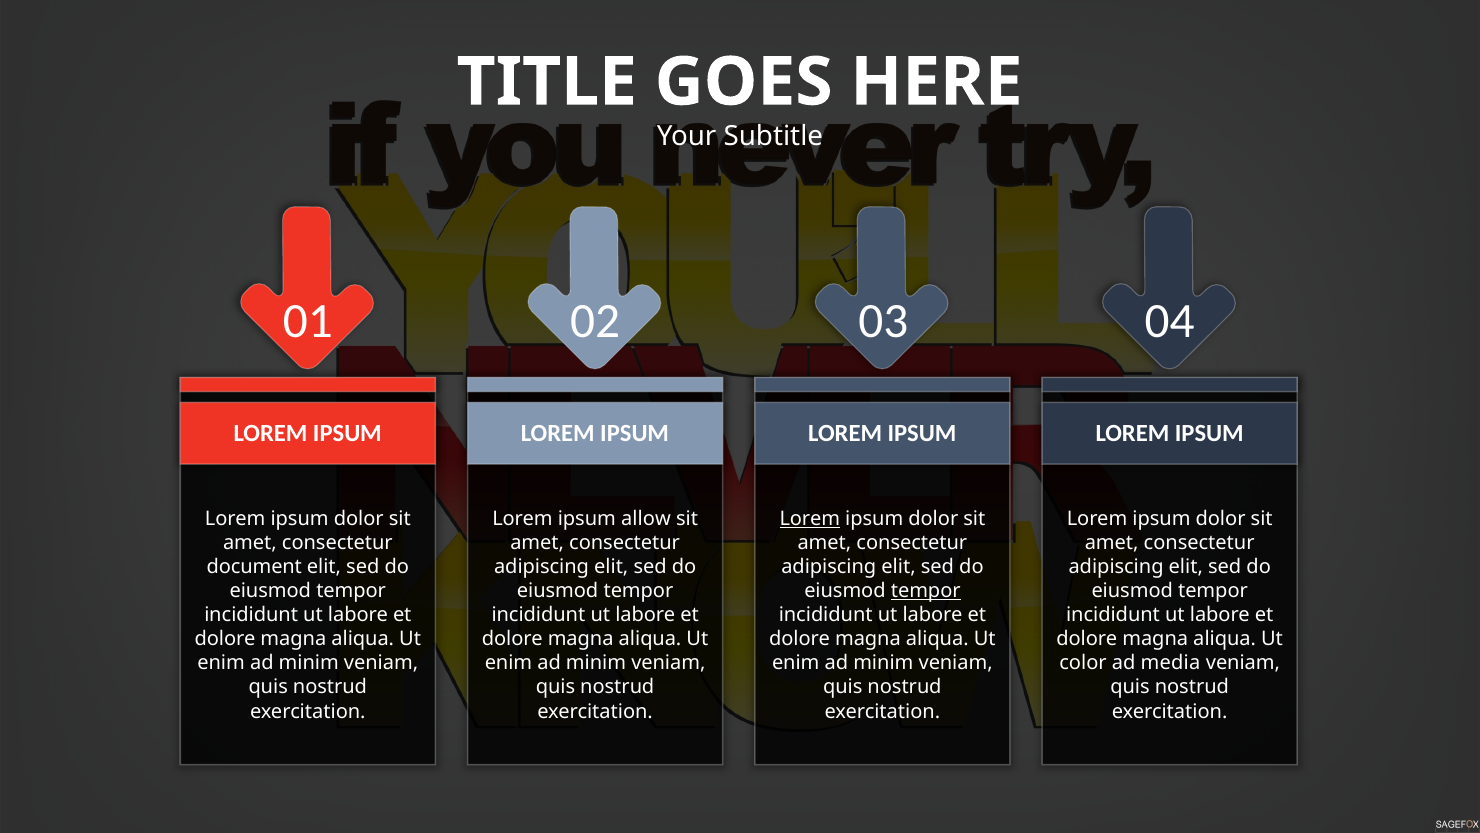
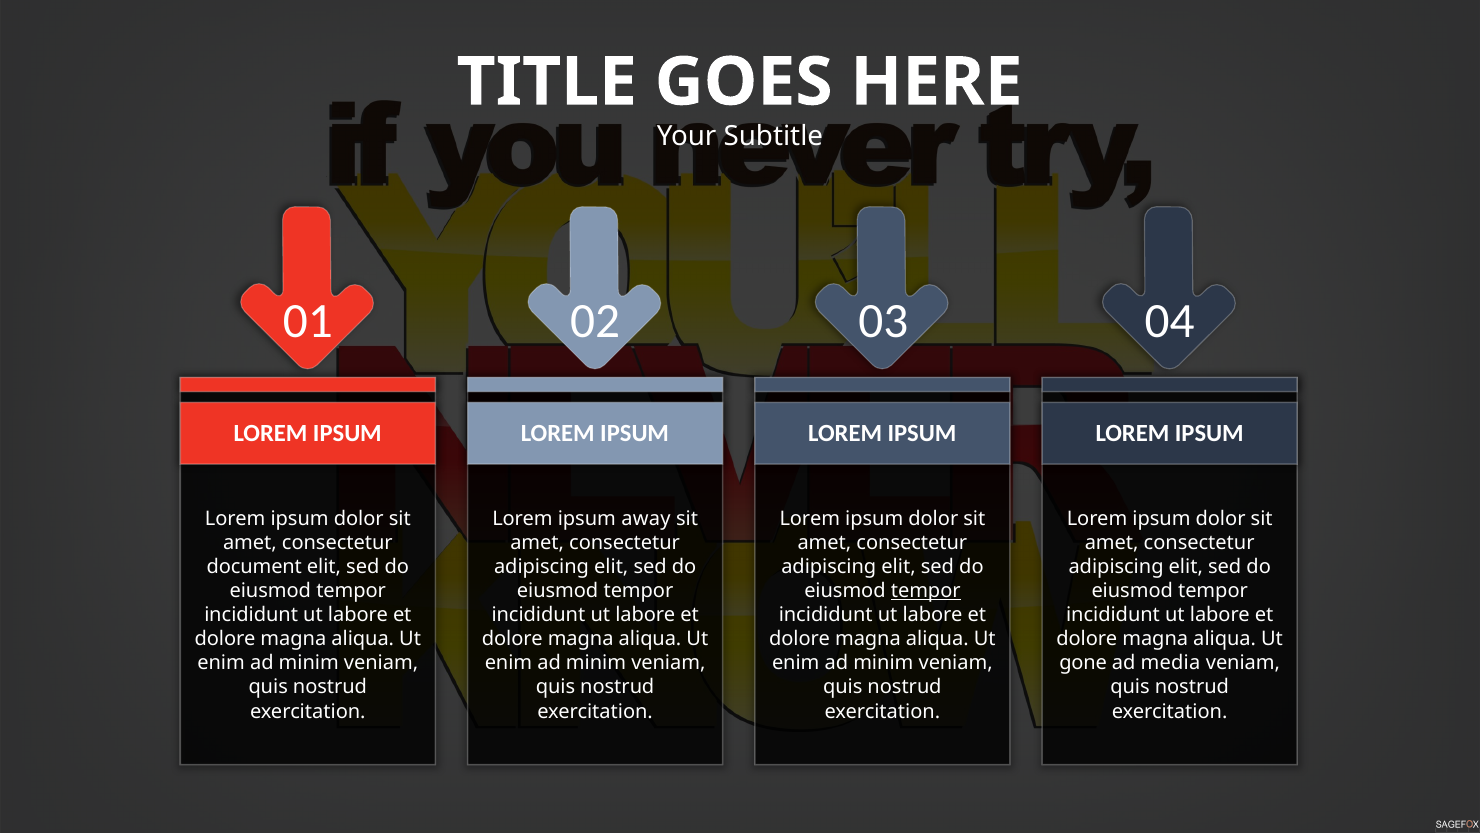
allow: allow -> away (646, 518)
Lorem underline: present -> none (810, 518)
color: color -> gone (1083, 663)
